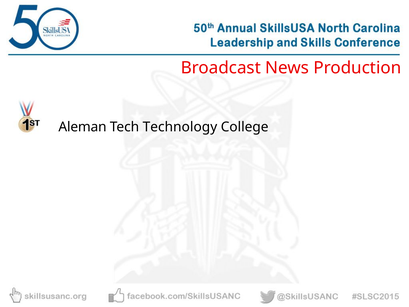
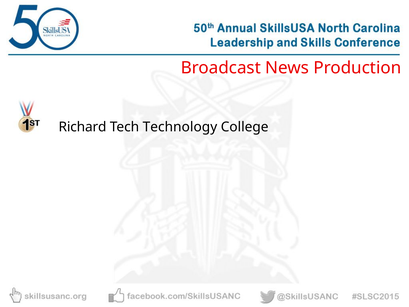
Aleman: Aleman -> Richard (83, 127)
